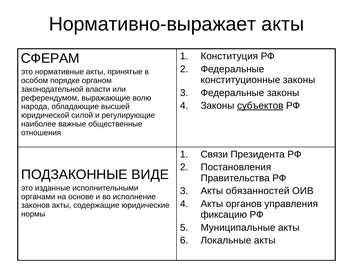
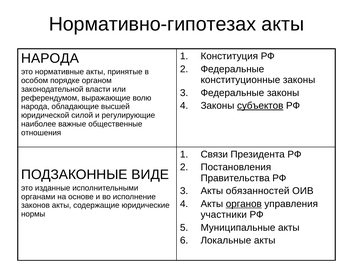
Нормативно-выражает: Нормативно-выражает -> Нормативно-гипотезах (152, 24)
СФЕРАМ: СФЕРАМ -> НАРОДА (50, 59)
органов underline: none -> present (244, 204)
фиксацию: фиксацию -> участники (224, 215)
